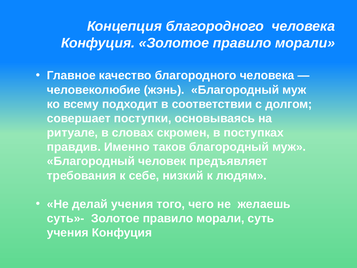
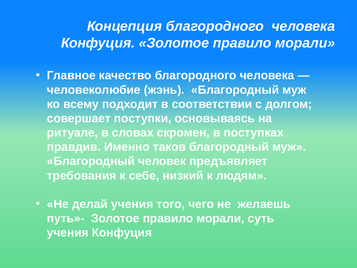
суть»-: суть»- -> путь»- (66, 218)
